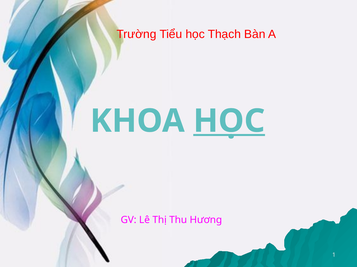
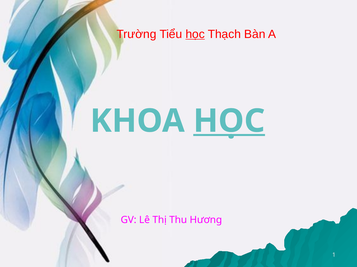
học underline: none -> present (195, 34)
